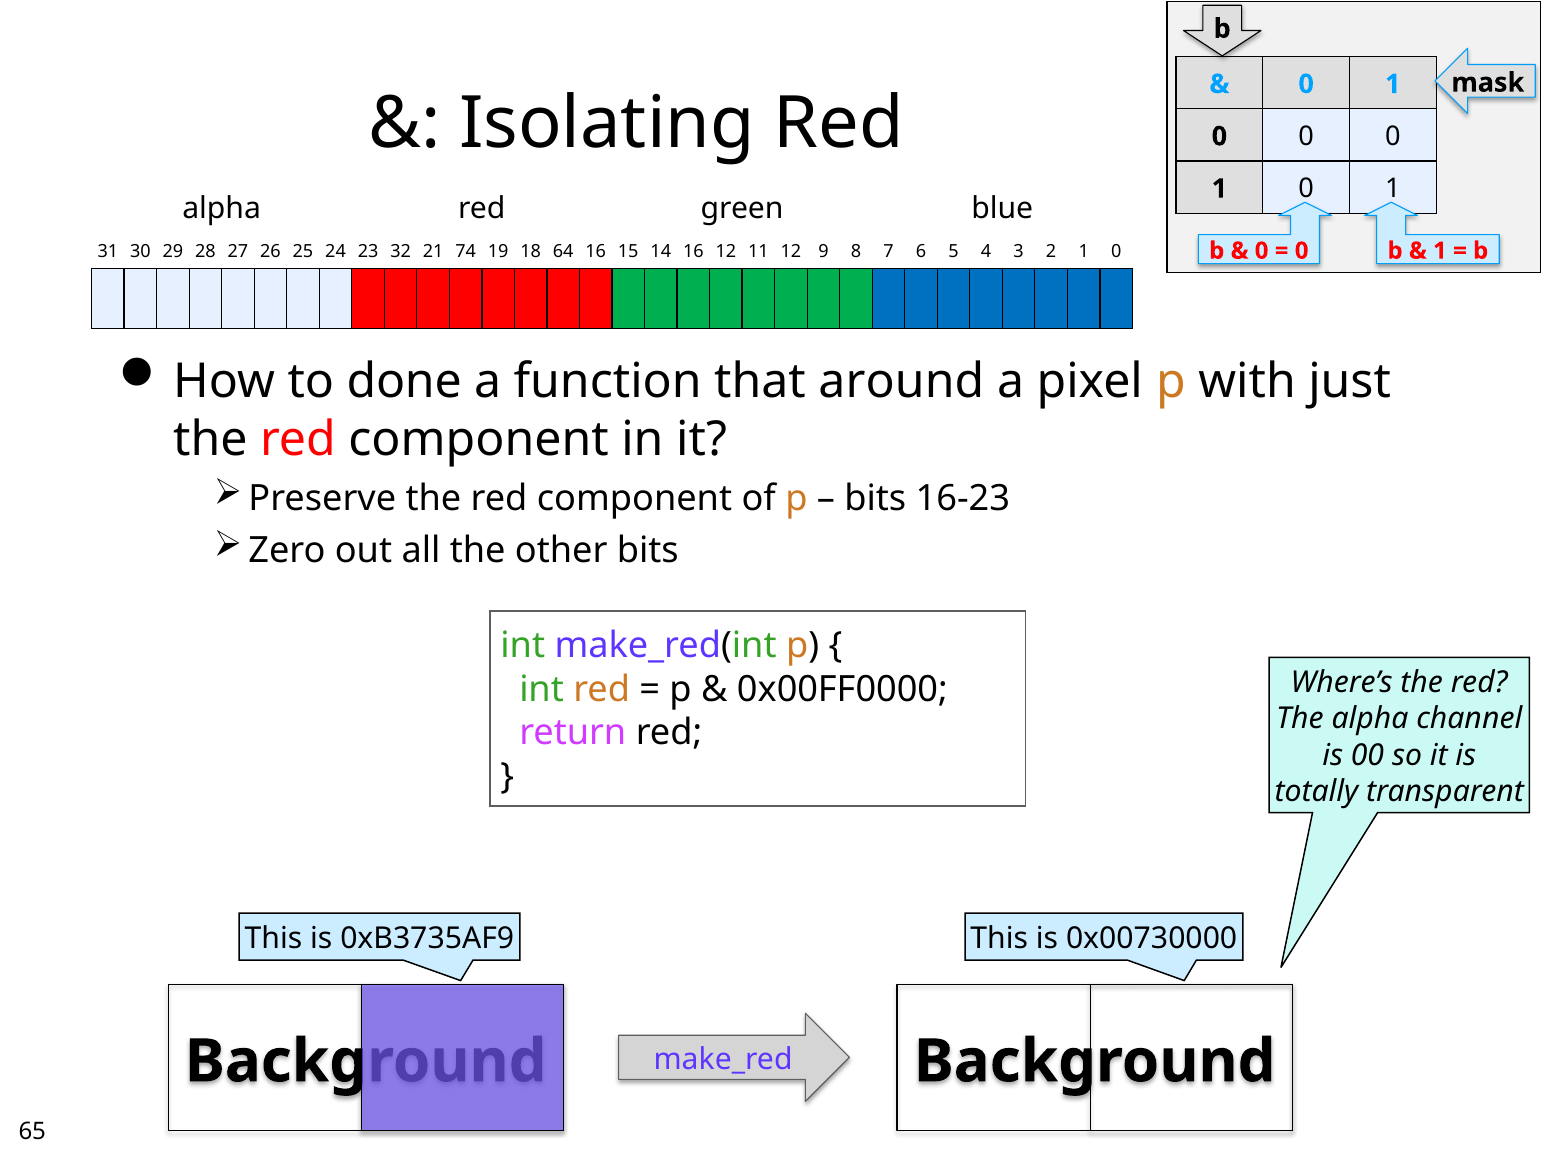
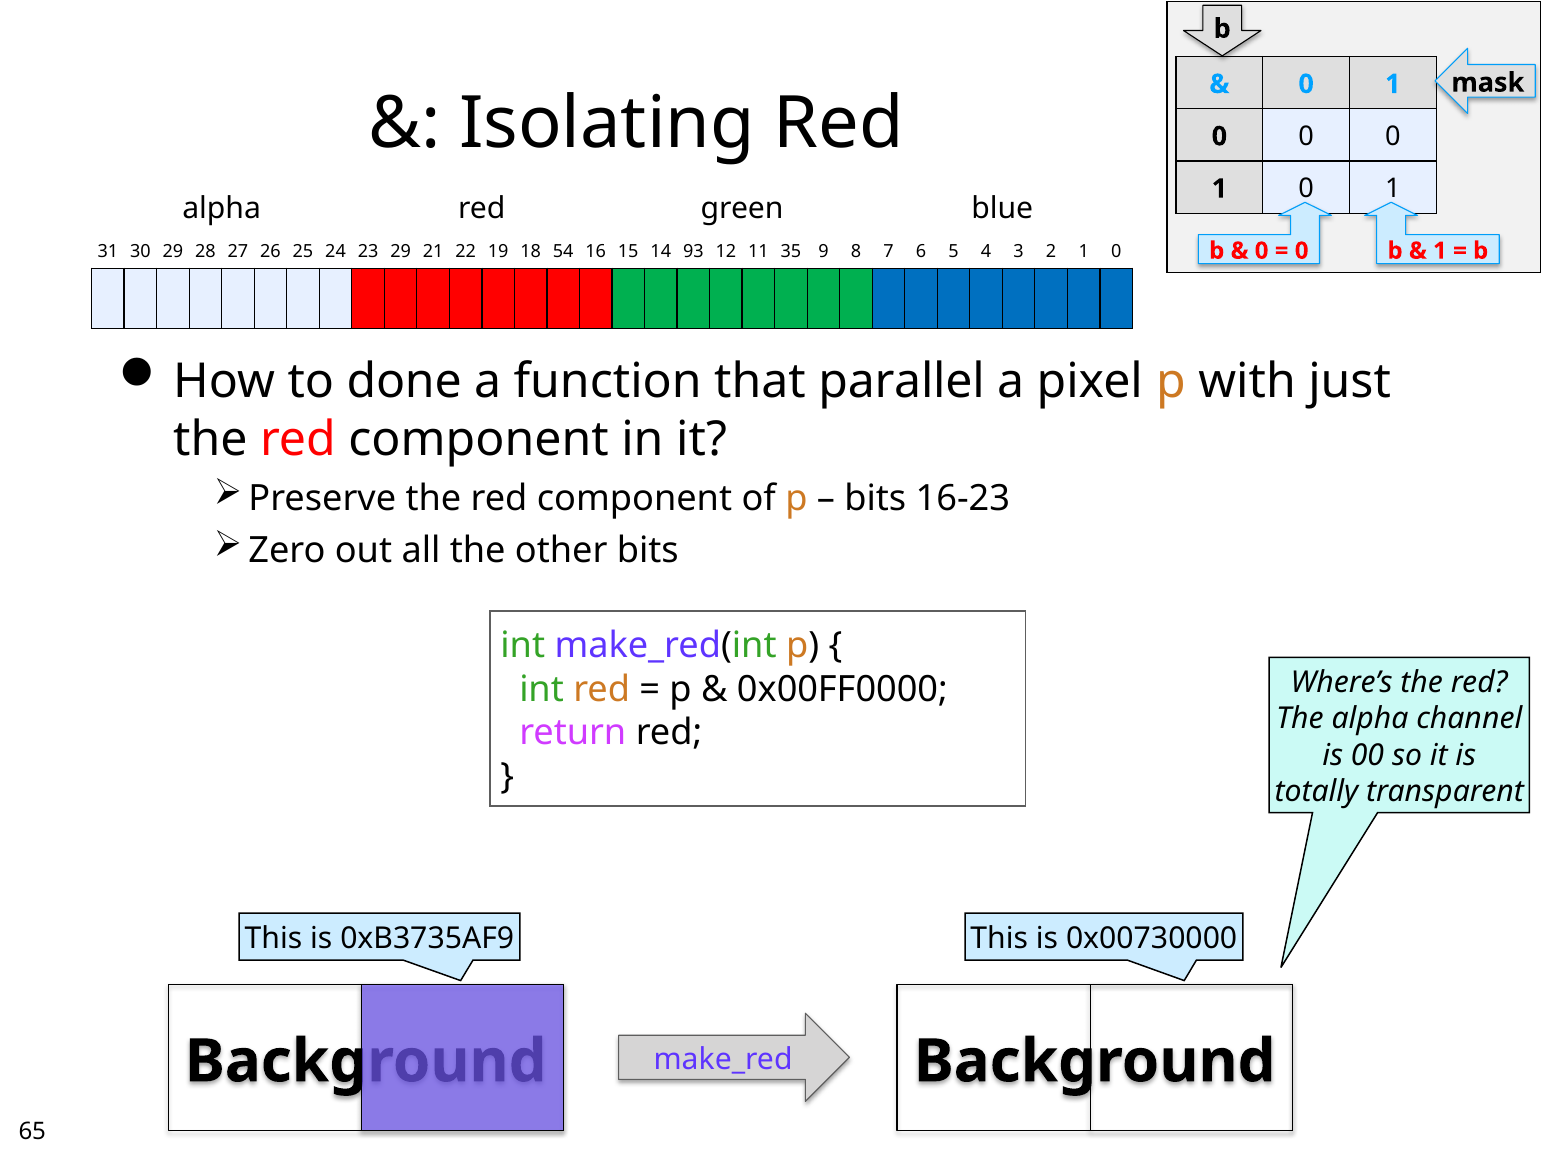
23 32: 32 -> 29 (401, 252)
74: 74 -> 22 (466, 252)
64: 64 -> 54 (563, 252)
14 16: 16 -> 93 (693, 252)
11 12: 12 -> 35 (791, 252)
around: around -> parallel (902, 382)
